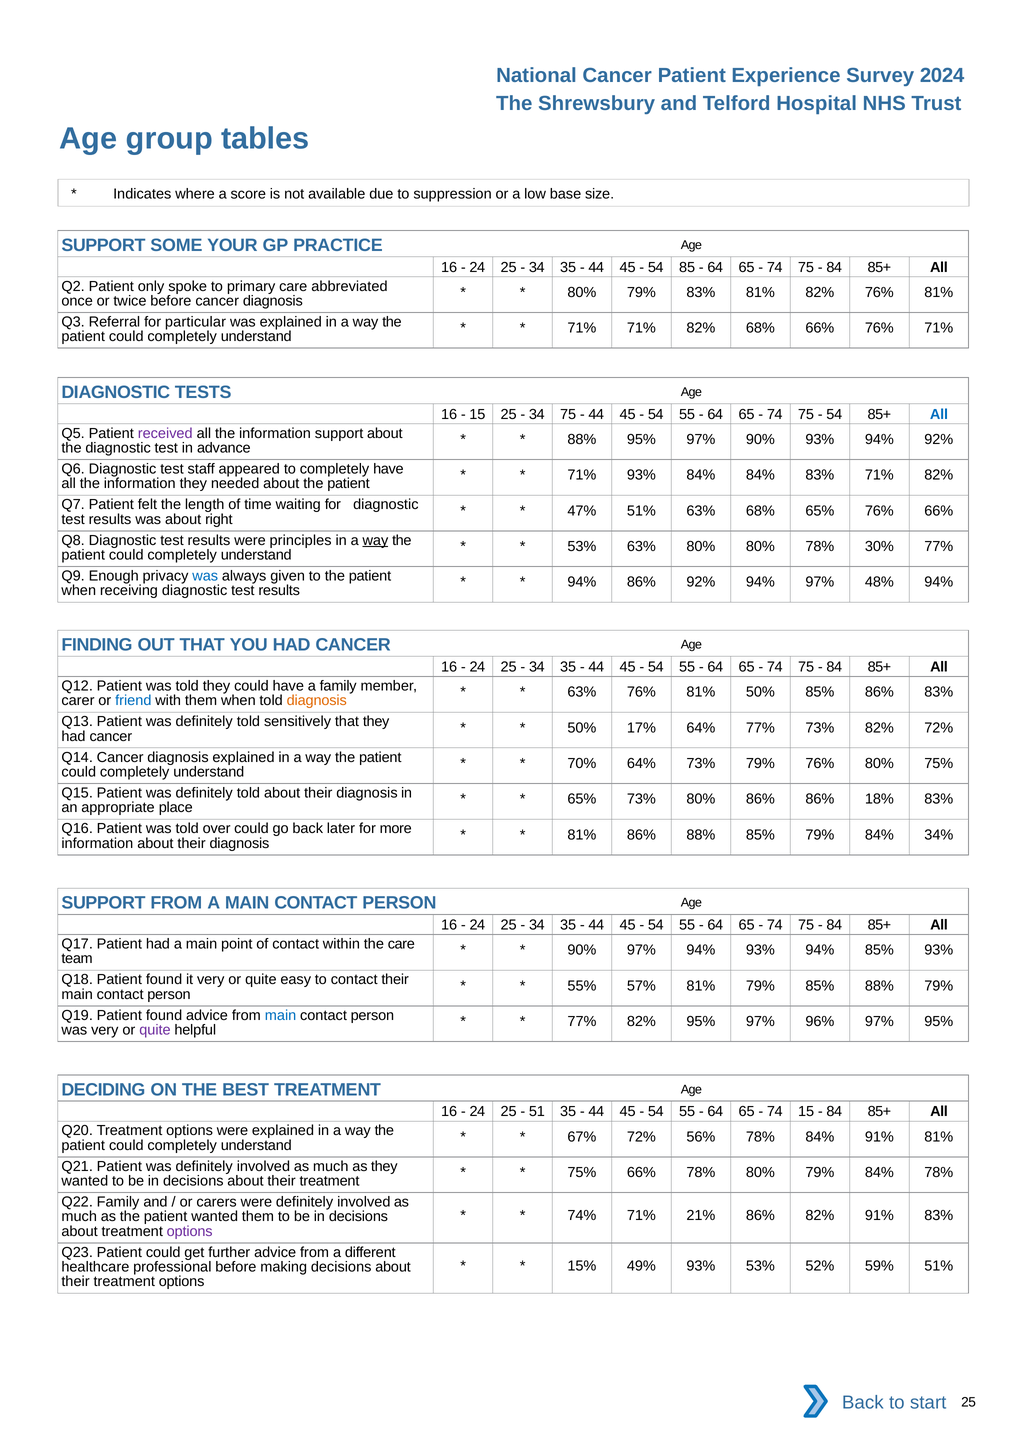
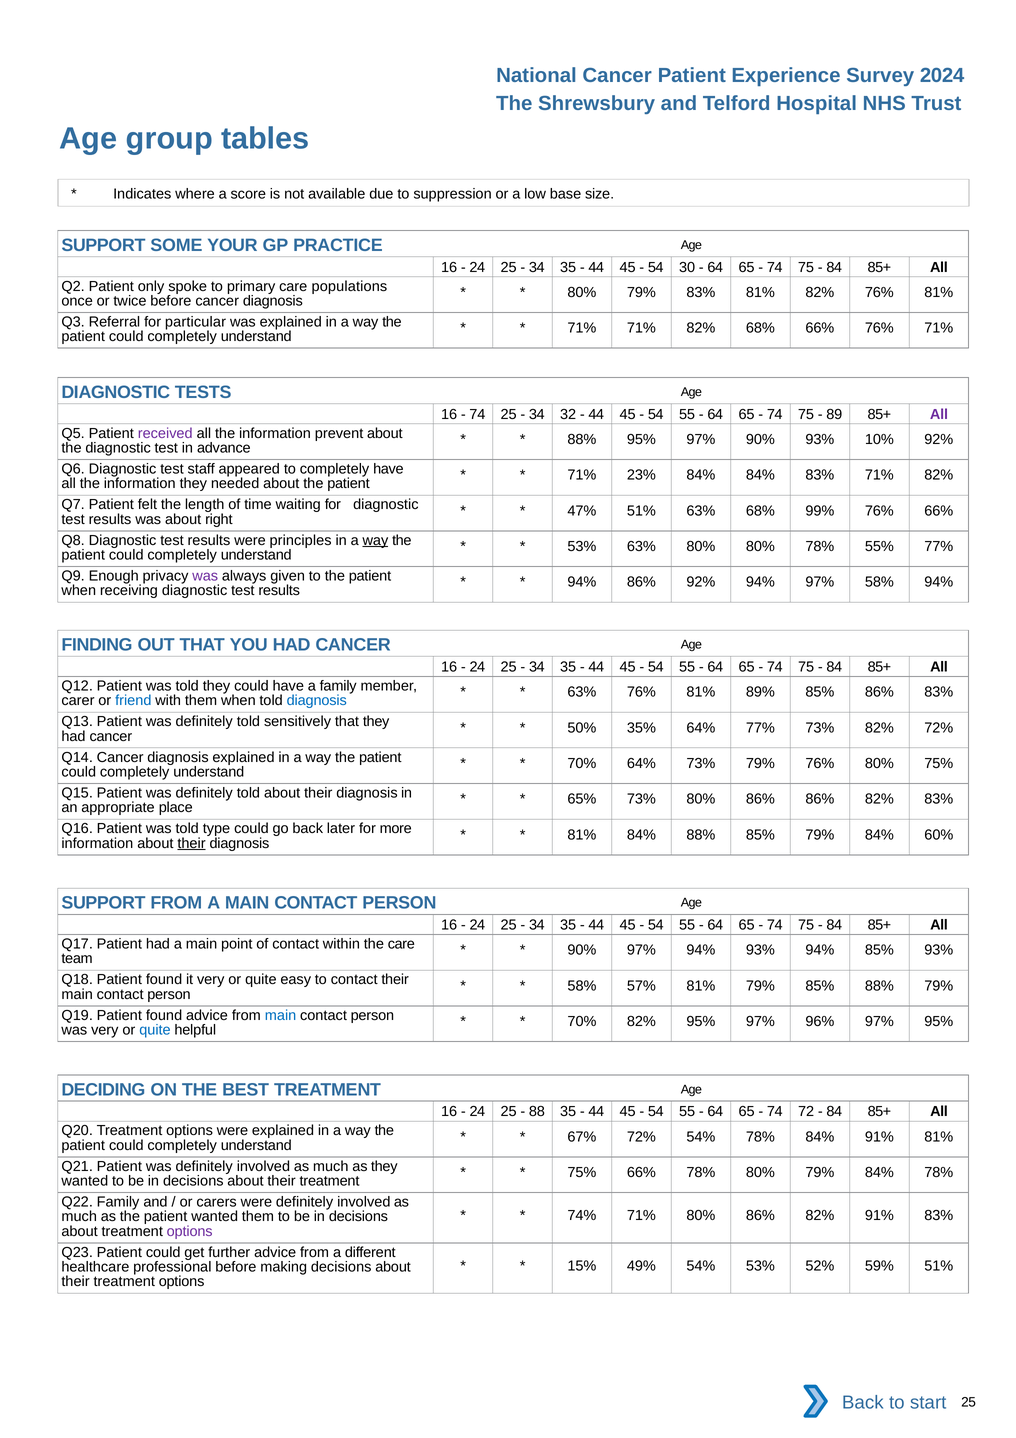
85: 85 -> 30 (687, 267)
abbreviated: abbreviated -> populations (349, 286)
15: 15 -> 74 (477, 414)
34 75: 75 -> 32 (568, 414)
54: 54 -> 89 (834, 414)
All colour: blue -> purple (939, 414)
information support: support -> prevent (339, 433)
90% 93% 94%: 94% -> 10% (879, 439)
71% 93%: 93% -> 23% (641, 475)
68% 65%: 65% -> 99% (820, 511)
30%: 30% -> 55% (879, 546)
was colour: blue -> purple (205, 576)
97% 48%: 48% -> 58% (879, 582)
81% 50%: 50% -> 89% (760, 692)
diagnosis colour: orange -> blue (317, 700)
17%: 17% -> 35% (641, 728)
86% 86% 18%: 18% -> 82% (879, 799)
over: over -> type (216, 828)
81% 86%: 86% -> 84% (641, 835)
34%: 34% -> 60% (939, 835)
their underline: none -> present (192, 843)
55%: 55% -> 58% (582, 986)
77%: 77% -> 70% (582, 1021)
quite colour: purple -> blue (155, 1030)
51: 51 -> 88 (537, 1112)
74 15: 15 -> 72 (806, 1112)
72% 56%: 56% -> 54% (701, 1137)
71% 21%: 21% -> 80% (701, 1215)
49% 93%: 93% -> 54% (701, 1266)
